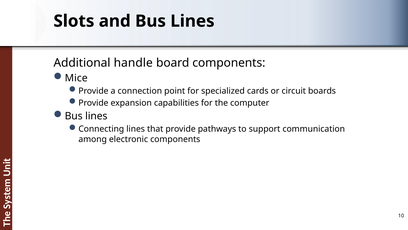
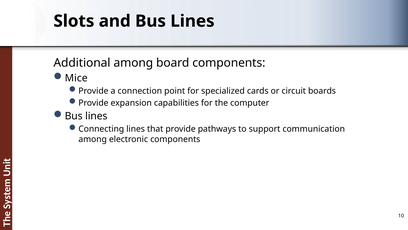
Additional handle: handle -> among (133, 63)
